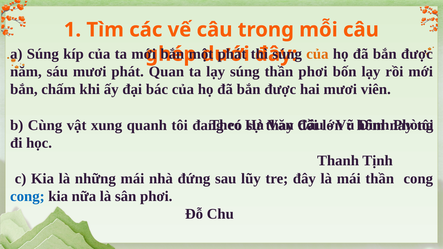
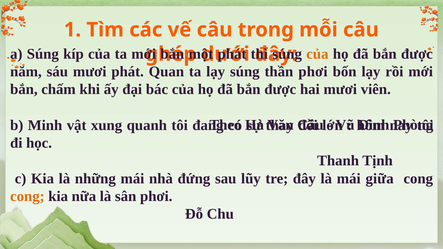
Cùng: Cùng -> Minh (45, 125)
mái thần: thần -> giữa (380, 179)
cong colour: blue -> orange (27, 196)
